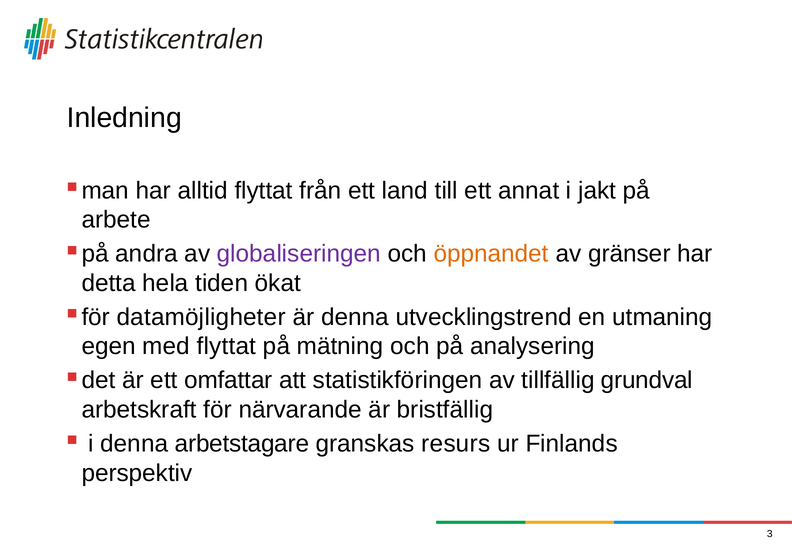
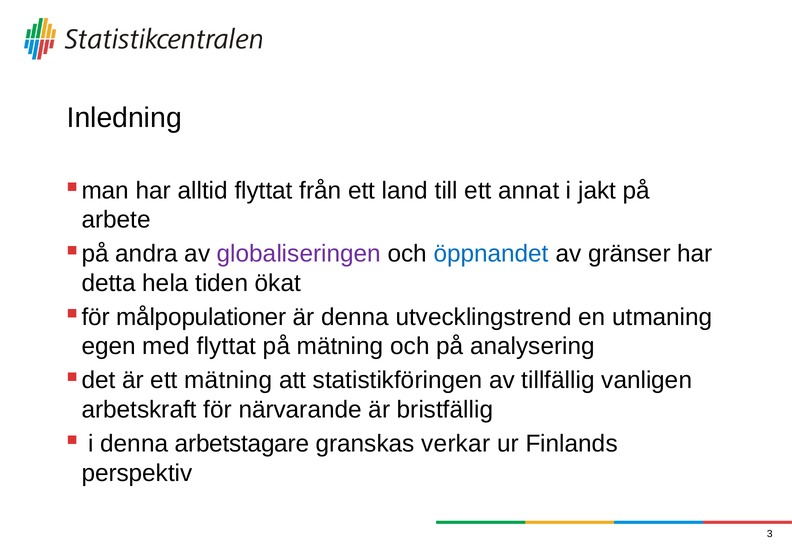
öppnandet colour: orange -> blue (491, 254)
datamöjligheter: datamöjligheter -> målpopulationer (201, 317)
ett omfattar: omfattar -> mätning (228, 381)
grundval: grundval -> vanligen (647, 381)
resurs: resurs -> verkar (456, 444)
